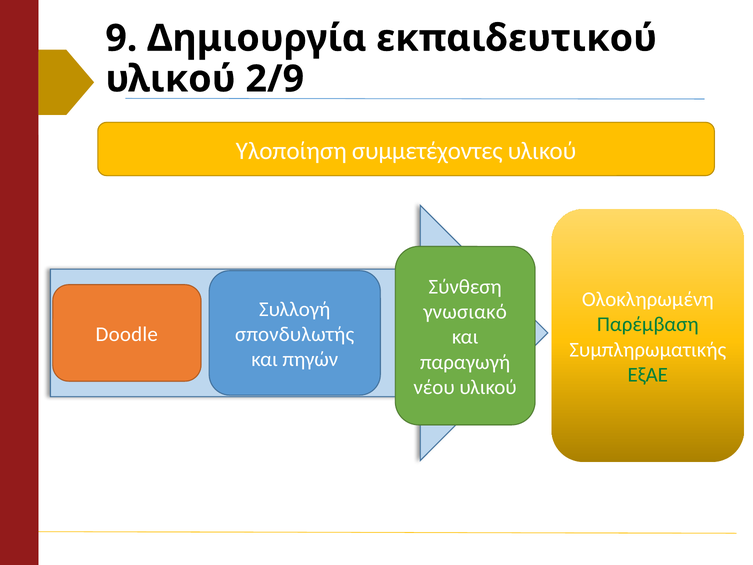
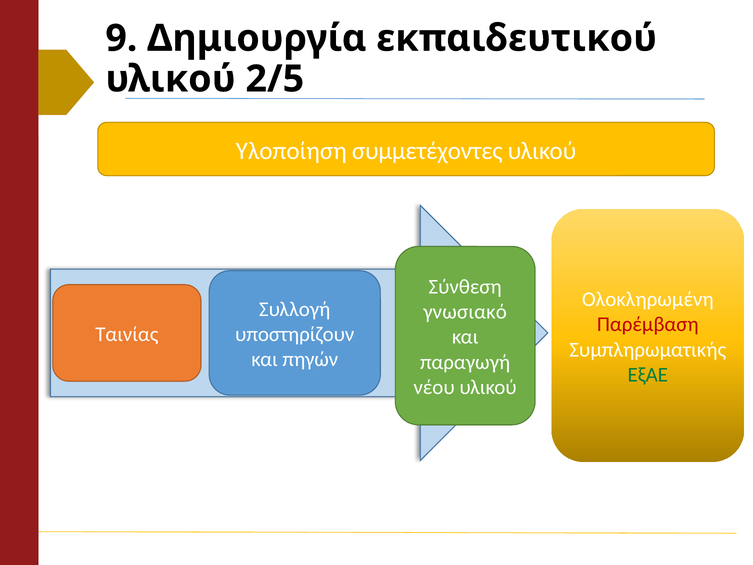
2/9: 2/9 -> 2/5 (275, 79)
Παρέμβαση colour: green -> red (648, 324)
Doodle: Doodle -> Ταινίας (127, 334)
σπονδυλωτής: σπονδυλωτής -> υποστηρίζουν (295, 334)
